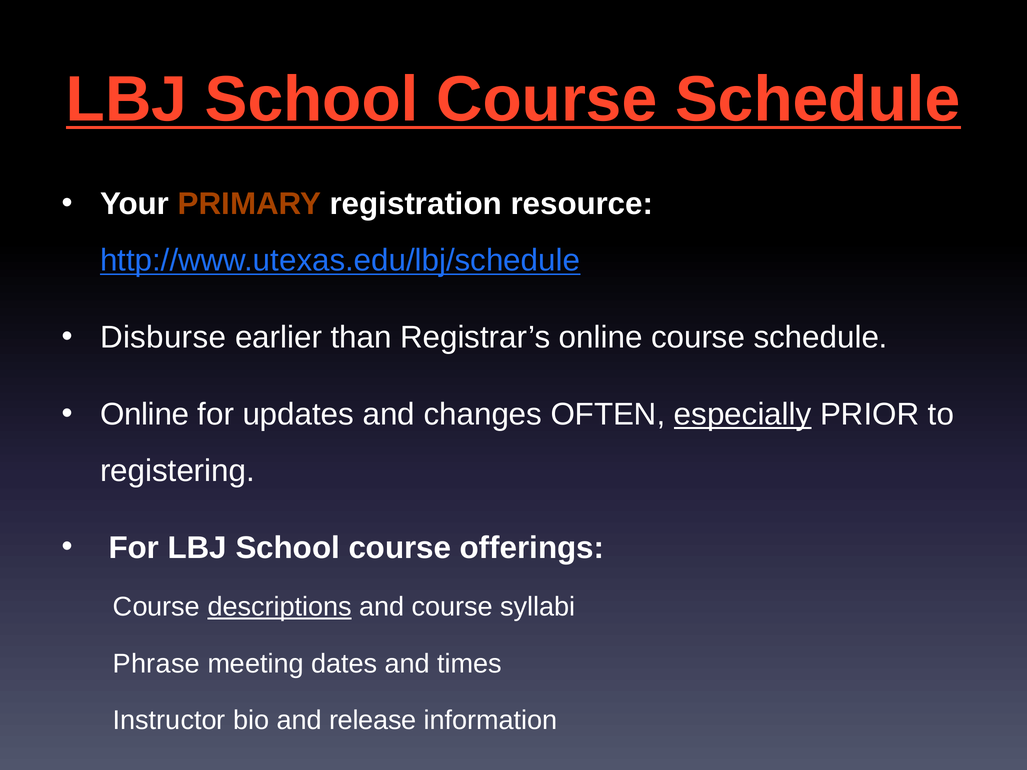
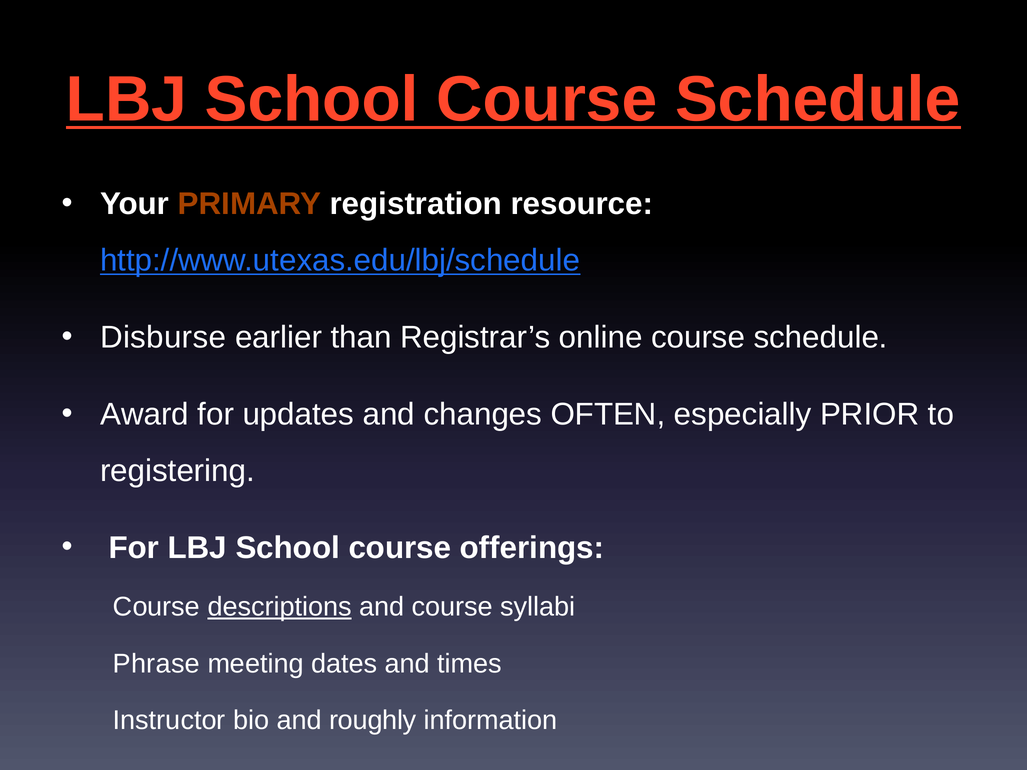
Online: Online -> Award (145, 415)
especially underline: present -> none (743, 415)
release: release -> roughly (373, 721)
